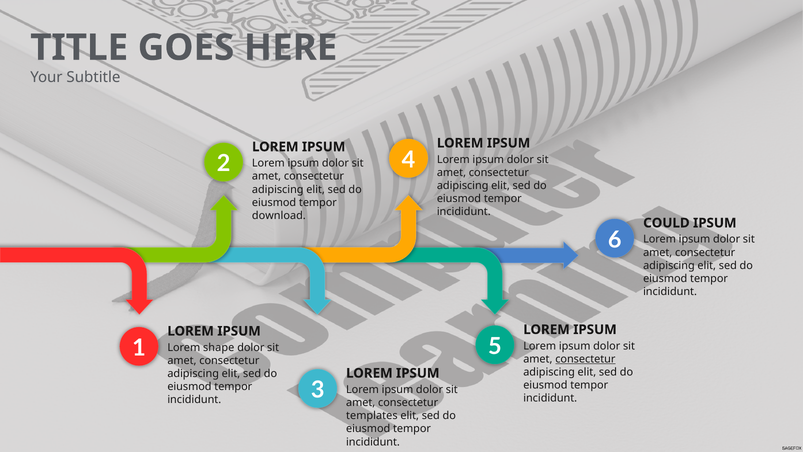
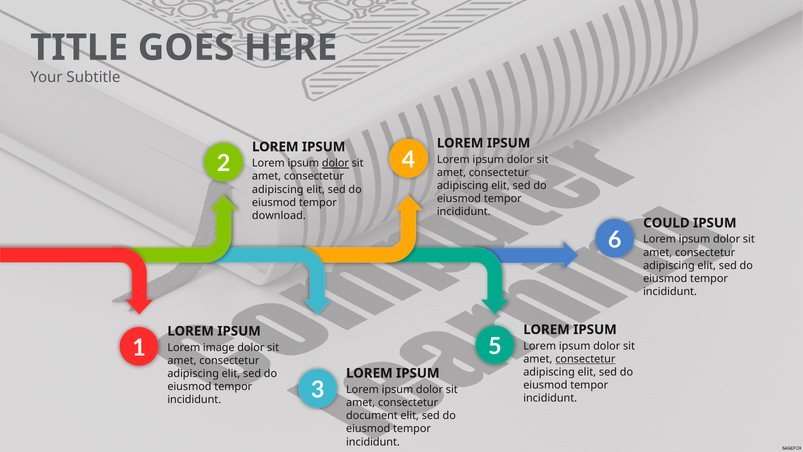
dolor underline: none -> present (335, 163)
shape: shape -> image (219, 347)
templates: templates -> document (372, 415)
